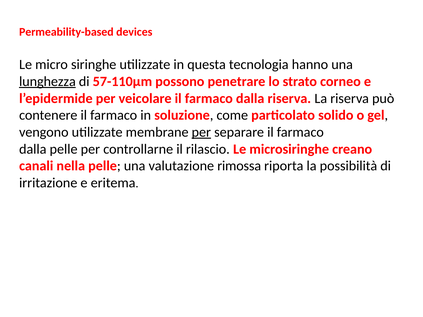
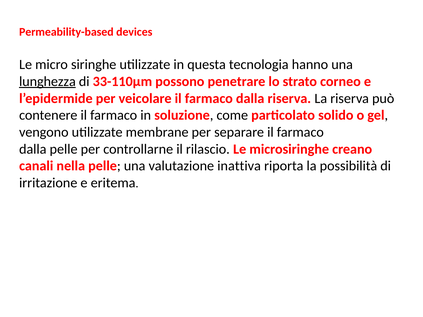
57-110μm: 57-110μm -> 33-110μm (122, 82)
per underline: present -> none (201, 132)
rimossa: rimossa -> inattiva (239, 166)
